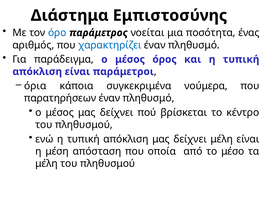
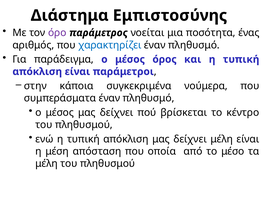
όρο colour: blue -> purple (57, 33)
όρια: όρια -> στην (35, 86)
παρατηρήσεων: παρατηρήσεων -> συμπεράσματα (60, 98)
